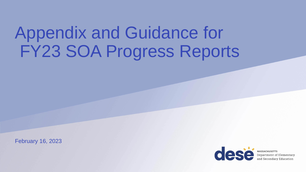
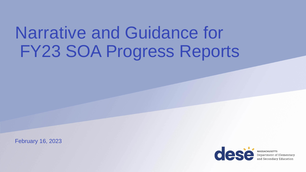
Appendix: Appendix -> Narrative (51, 33)
